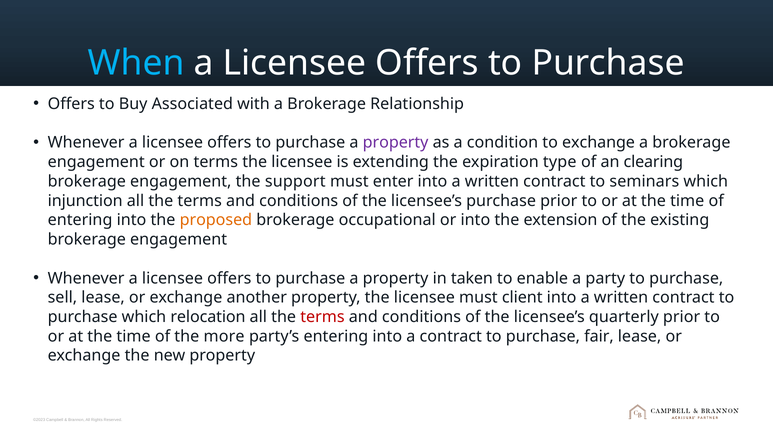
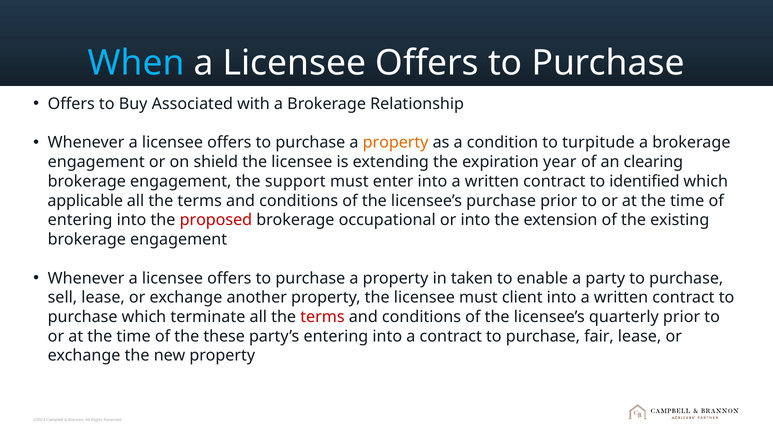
property colour: purple -> orange (396, 143)
to exchange: exchange -> turpitude (598, 143)
on terms: terms -> shield (216, 162)
type: type -> year (560, 162)
seminars: seminars -> identified (644, 181)
injunction: injunction -> applicable (85, 201)
proposed colour: orange -> red (216, 220)
relocation: relocation -> terminate (208, 317)
more: more -> these (224, 336)
